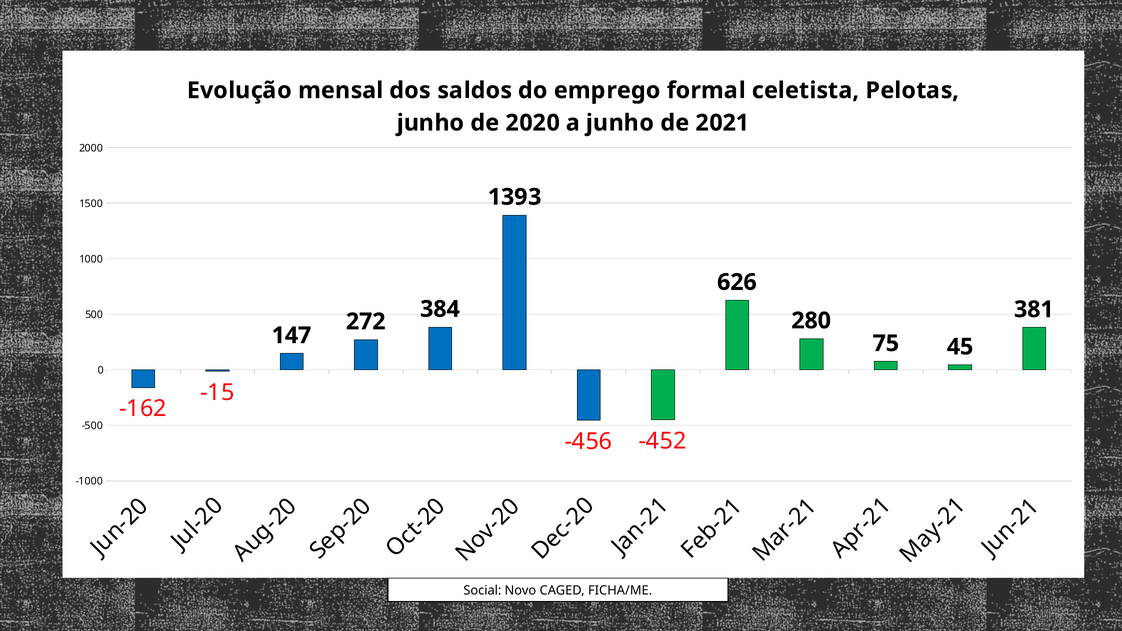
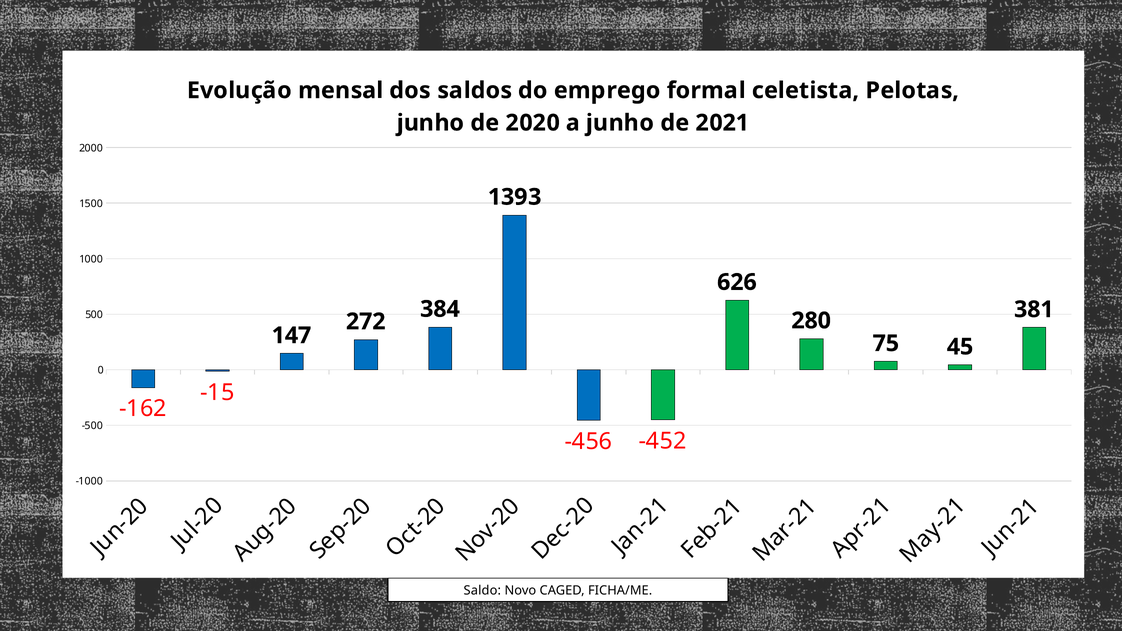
Social: Social -> Saldo (482, 591)
